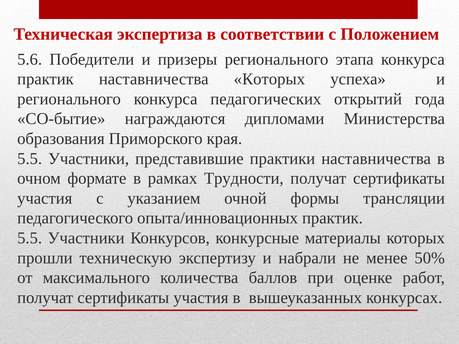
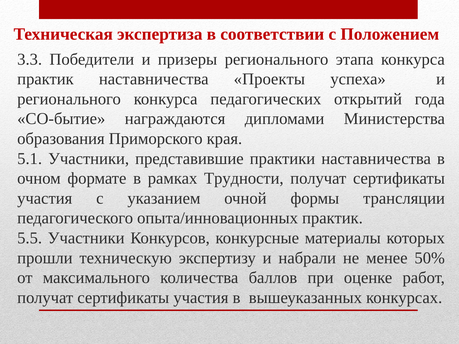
5.6: 5.6 -> 3.3 (30, 59)
наставничества Которых: Которых -> Проекты (269, 79)
5.5: 5.5 -> 5.1 (30, 159)
